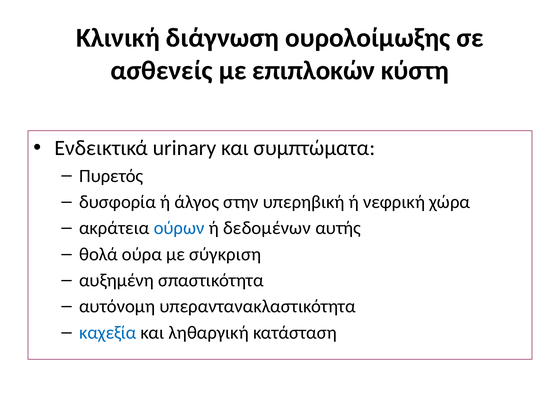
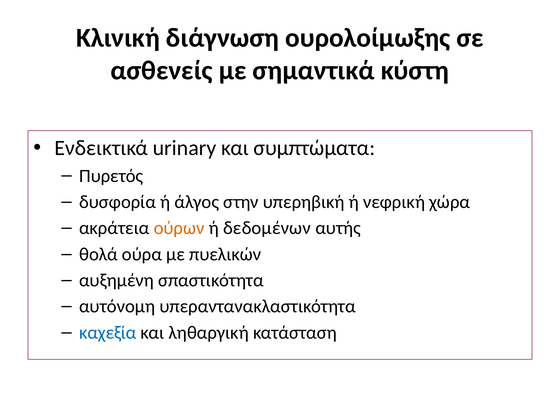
επιπλοκών: επιπλοκών -> σημαντικά (314, 71)
ούρων colour: blue -> orange (179, 228)
σύγκριση: σύγκριση -> πυελικών (225, 254)
